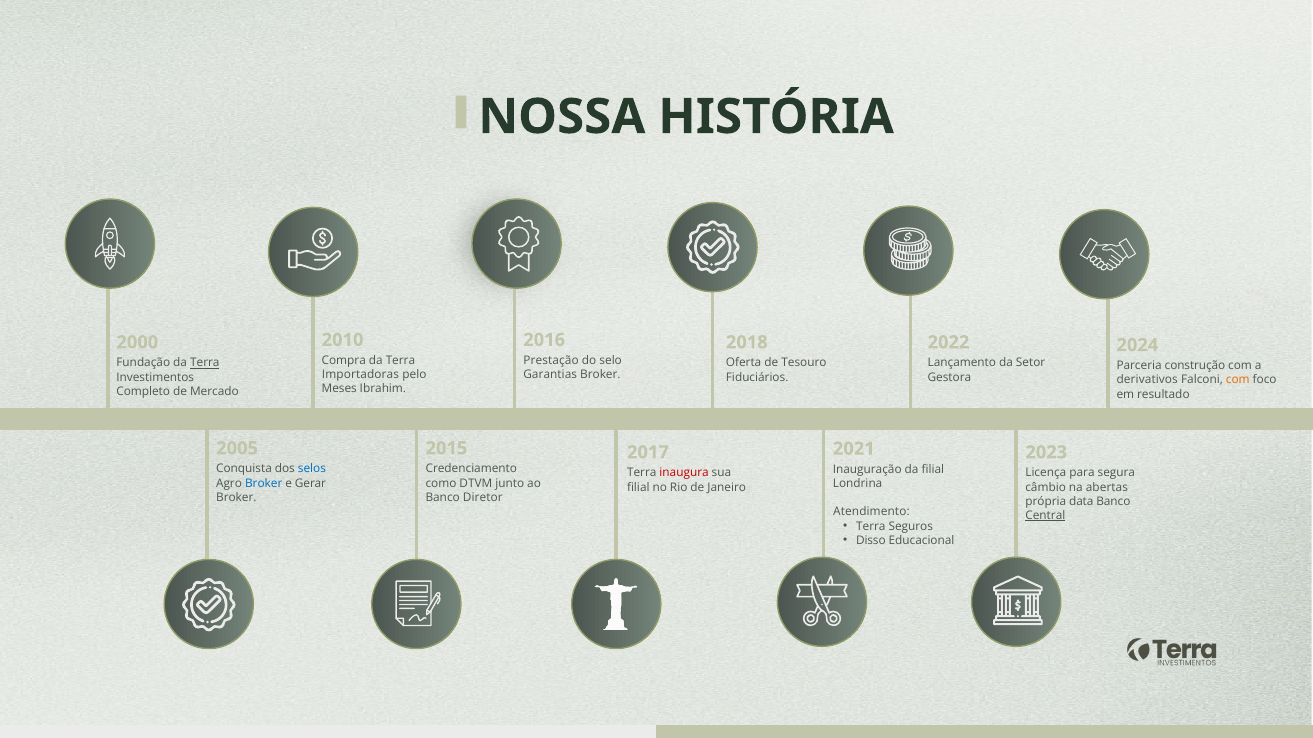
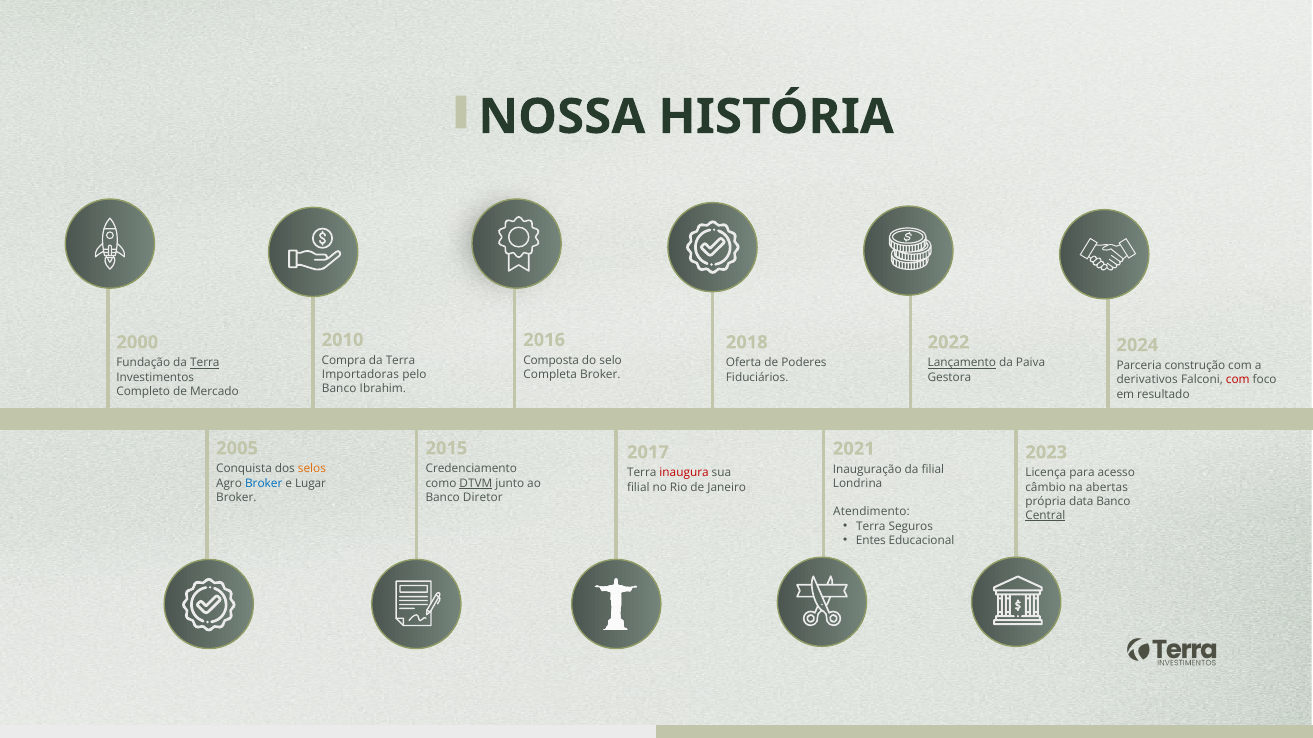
Prestação: Prestação -> Composta (551, 361)
Tesouro: Tesouro -> Poderes (804, 363)
Lançamento underline: none -> present (962, 363)
Setor: Setor -> Paiva (1031, 363)
Garantias: Garantias -> Completa (550, 375)
com colour: orange -> red (1238, 380)
Meses: Meses -> Banco (339, 389)
selos colour: blue -> orange (312, 469)
segura: segura -> acesso (1116, 473)
Gerar: Gerar -> Lugar (311, 484)
DTVM underline: none -> present (476, 484)
Disso: Disso -> Entes (871, 541)
